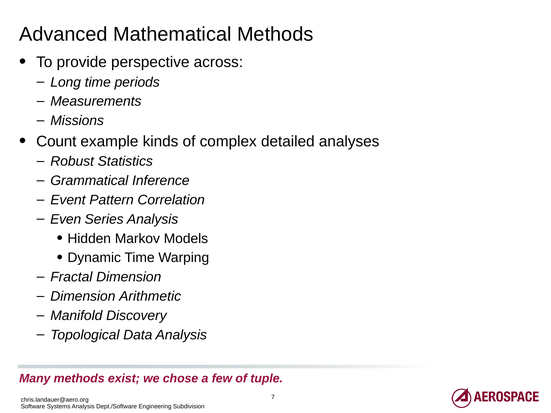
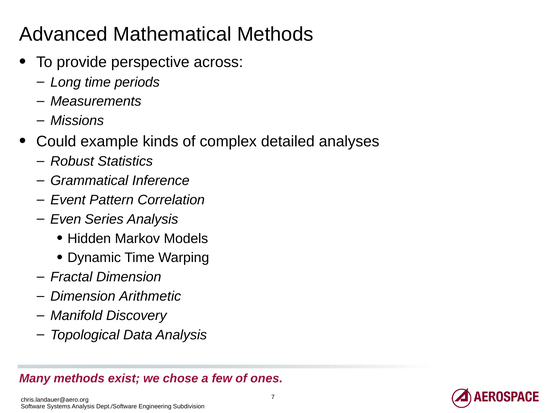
Count: Count -> Could (56, 141)
tuple: tuple -> ones (267, 379)
